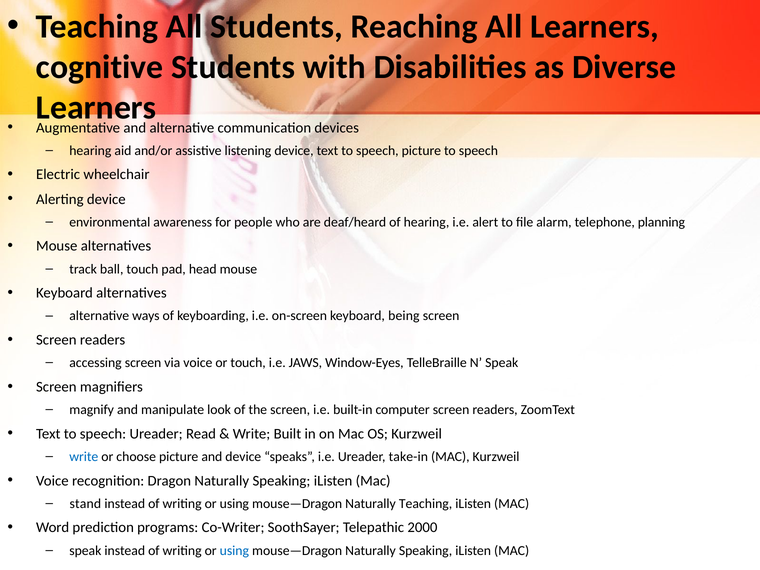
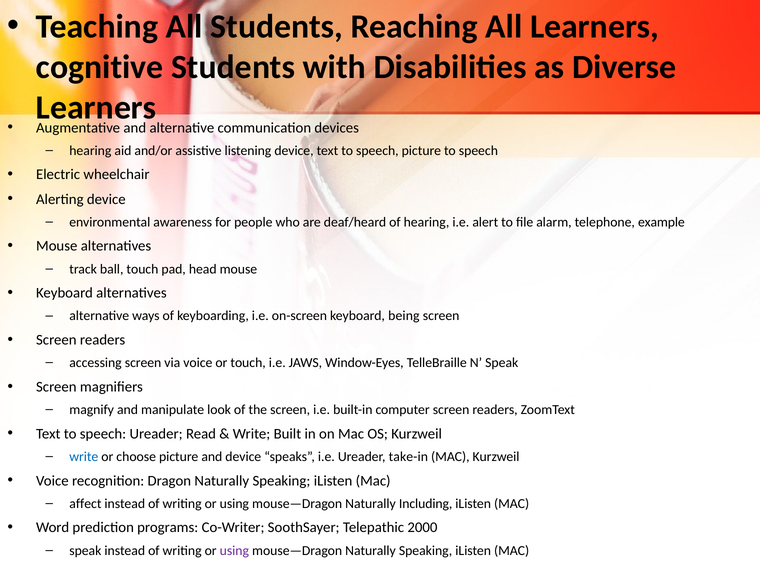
planning: planning -> example (661, 222)
stand: stand -> affect (85, 504)
Naturally Teaching: Teaching -> Including (426, 504)
using colour: blue -> purple (234, 551)
